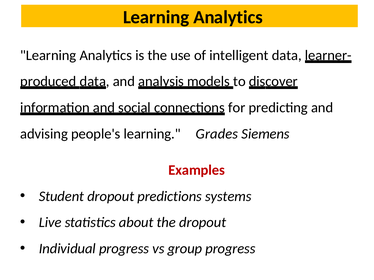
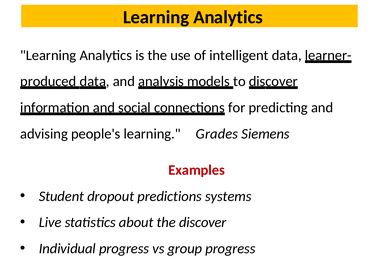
the dropout: dropout -> discover (203, 223)
